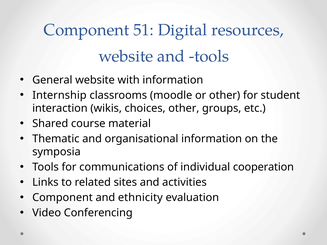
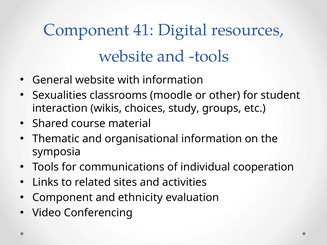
51: 51 -> 41 (144, 30)
Internship: Internship -> Sexualities (60, 95)
choices other: other -> study (184, 108)
